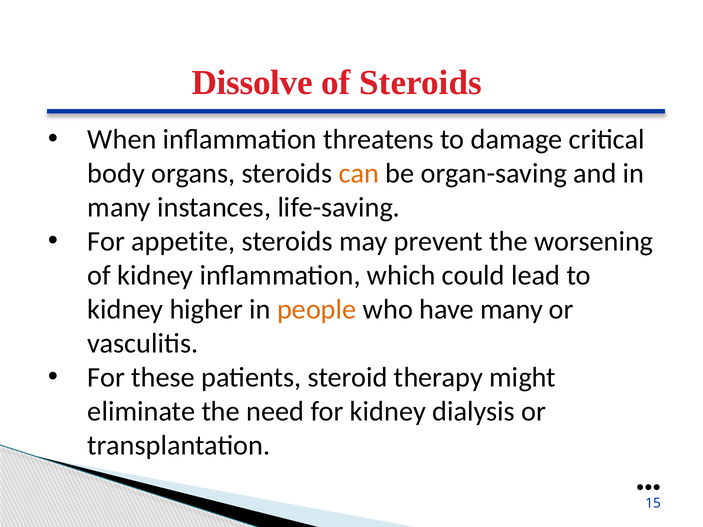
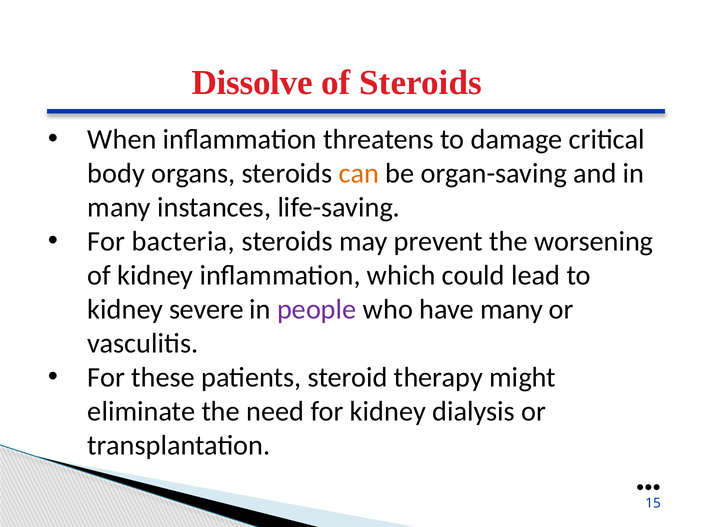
appetite: appetite -> bacteria (183, 242)
higher: higher -> severe (206, 309)
people colour: orange -> purple (317, 309)
